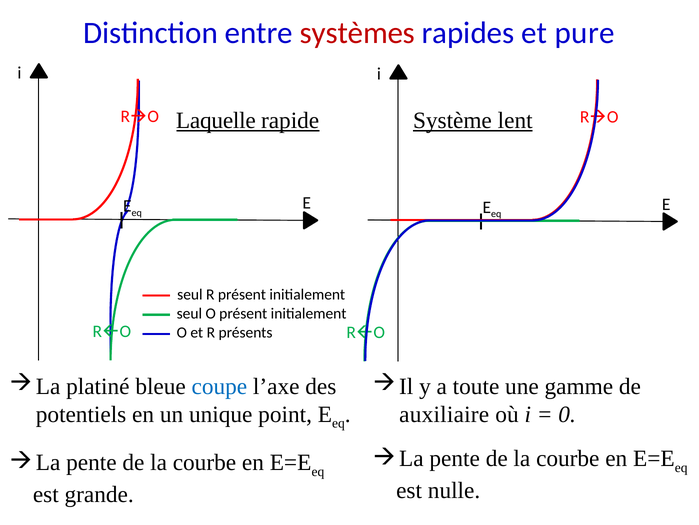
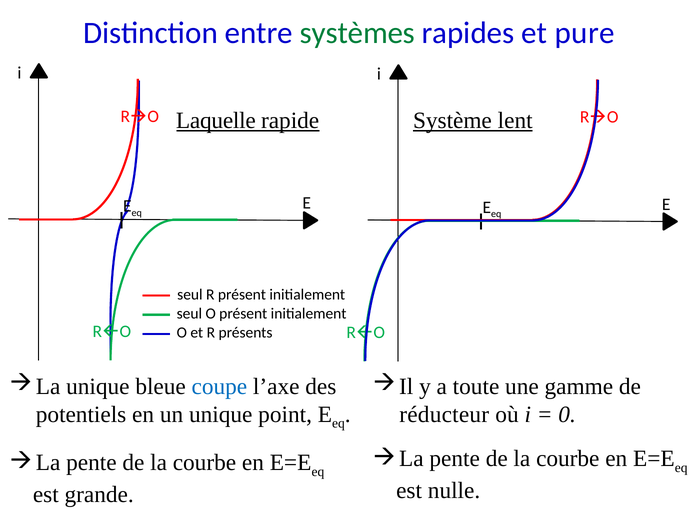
systèmes colour: red -> green (357, 33)
platiné: platiné -> unique (98, 386)
auxiliaire: auxiliaire -> réducteur (444, 414)
